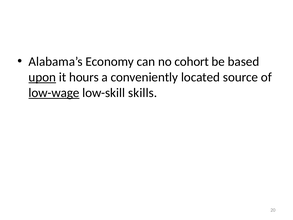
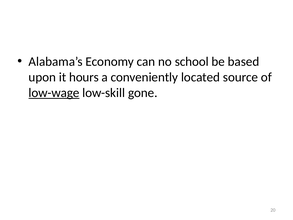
cohort: cohort -> school (192, 61)
upon underline: present -> none (42, 77)
skills: skills -> gone (143, 93)
